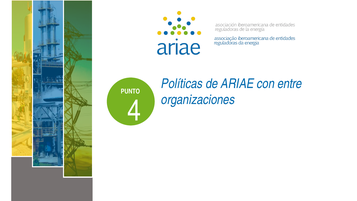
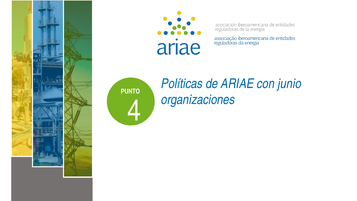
entre: entre -> junio (290, 84)
